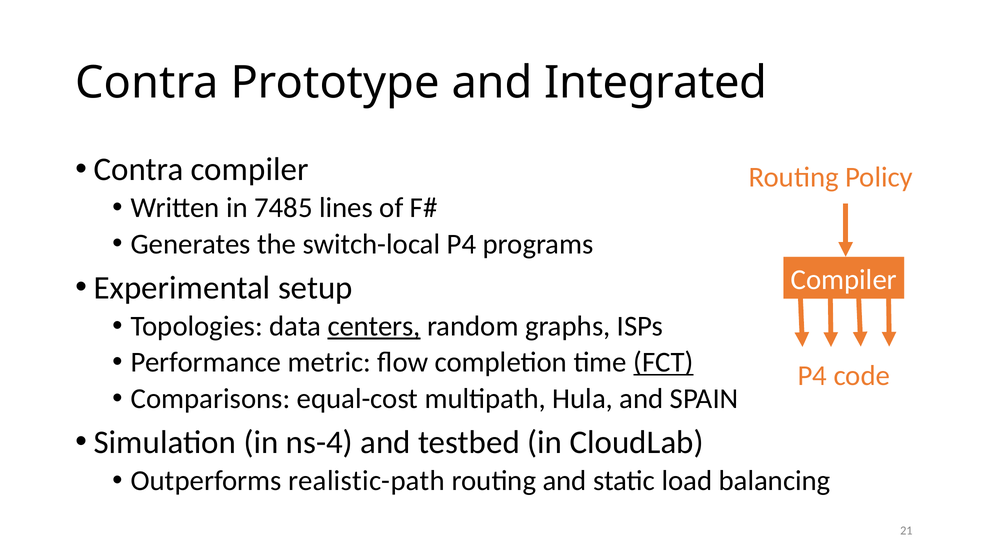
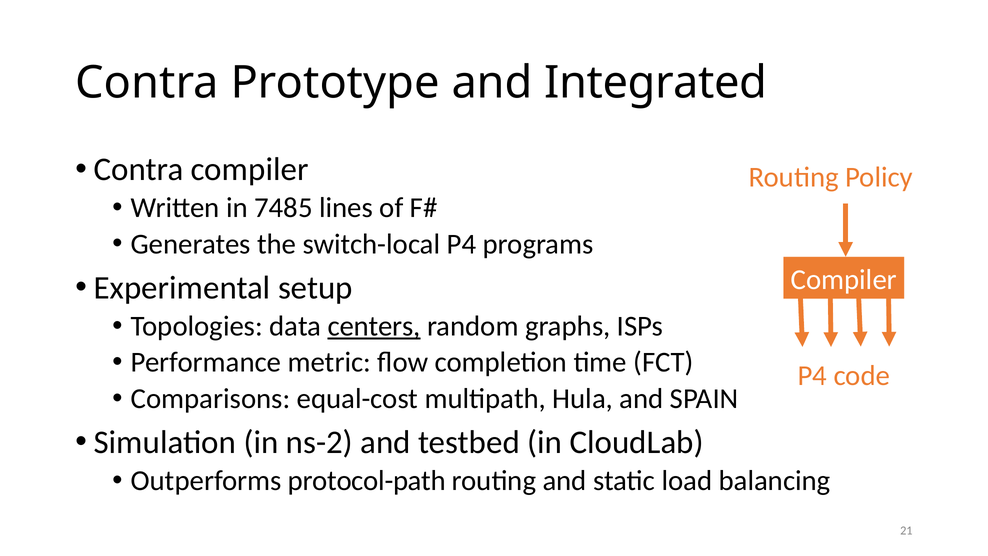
FCT underline: present -> none (663, 362)
ns-4: ns-4 -> ns-2 (319, 442)
realistic-path: realistic-path -> protocol-path (367, 481)
